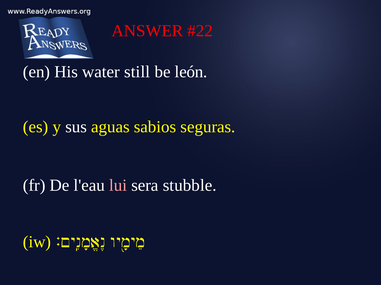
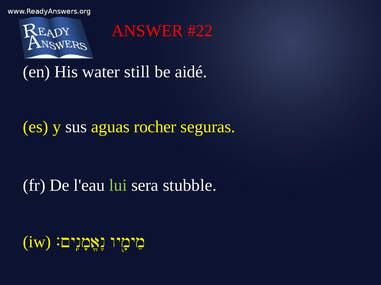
león: león -> aidé (191, 72)
sabios: sabios -> rocher (155, 127)
lui colour: pink -> light green (118, 186)
